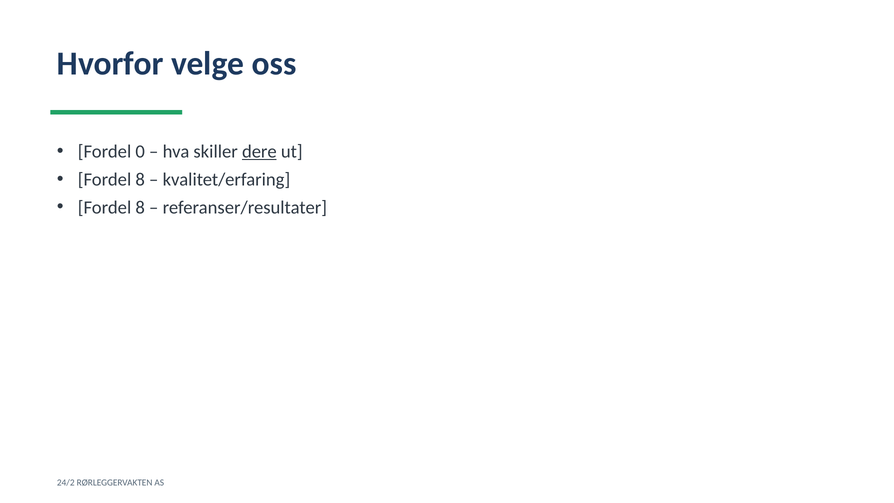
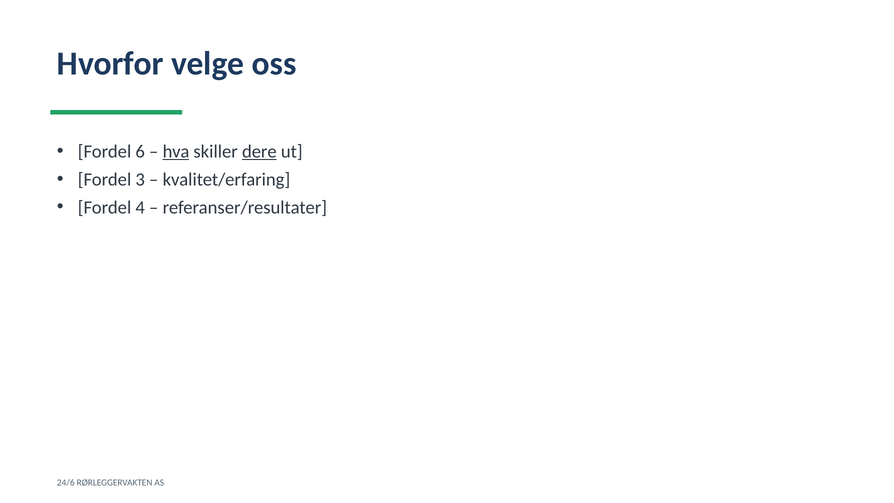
0: 0 -> 6 (140, 151)
hva underline: none -> present (176, 151)
8: 8 -> 3 (140, 179)
8: 8 -> 4 (140, 207)
24/2: 24/2 -> 24/6 (66, 483)
